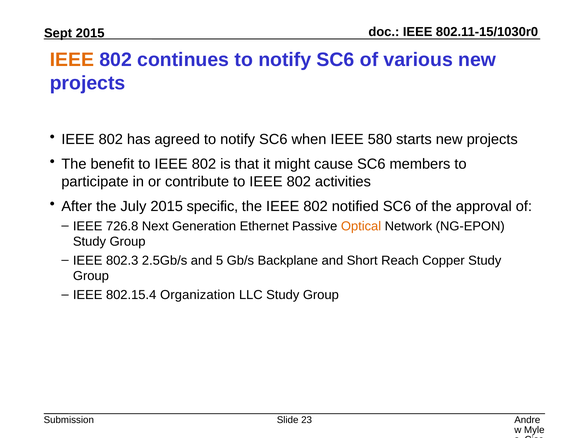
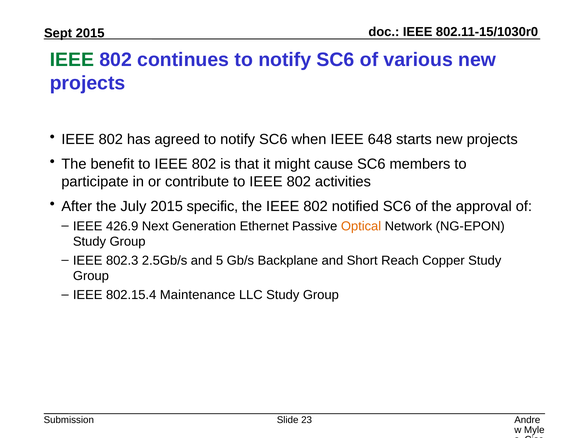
IEEE colour: orange -> green (72, 60)
580: 580 -> 648 (380, 139)
726.8: 726.8 -> 426.9 (122, 226)
Organization: Organization -> Maintenance (198, 295)
